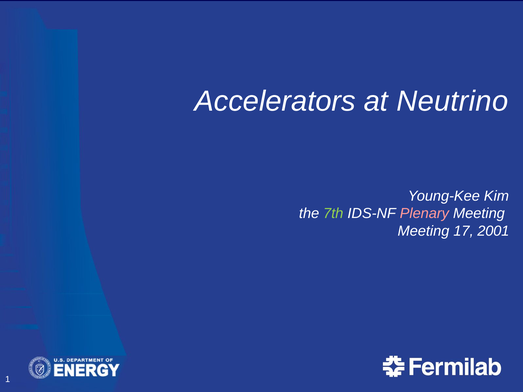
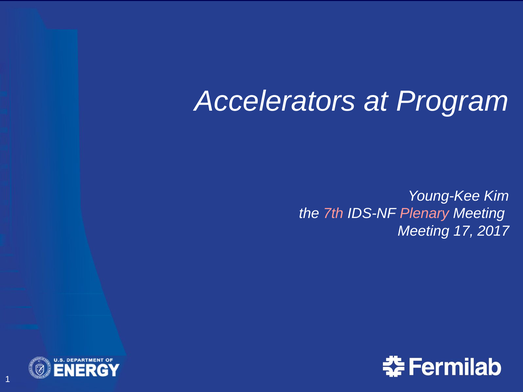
Neutrino: Neutrino -> Program (452, 101)
7th colour: light green -> pink (333, 214)
2001: 2001 -> 2017 (493, 231)
